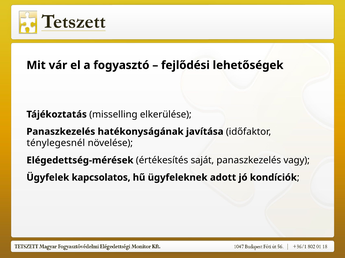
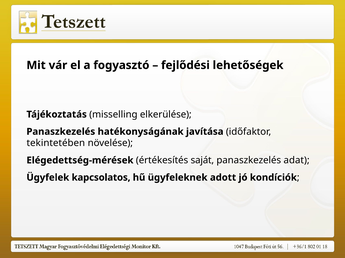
ténylegesnél: ténylegesnél -> tekintetében (56, 143)
vagy: vagy -> adat (297, 161)
